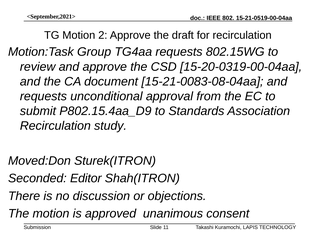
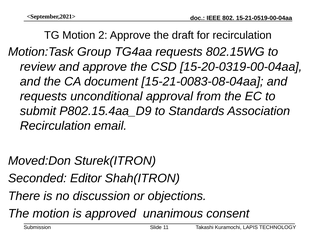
study: study -> email (111, 126)
